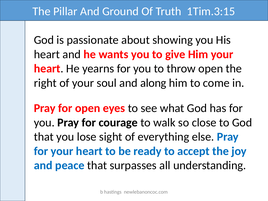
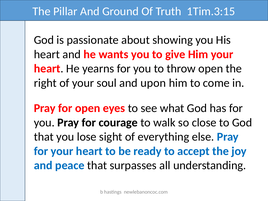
along: along -> upon (153, 83)
